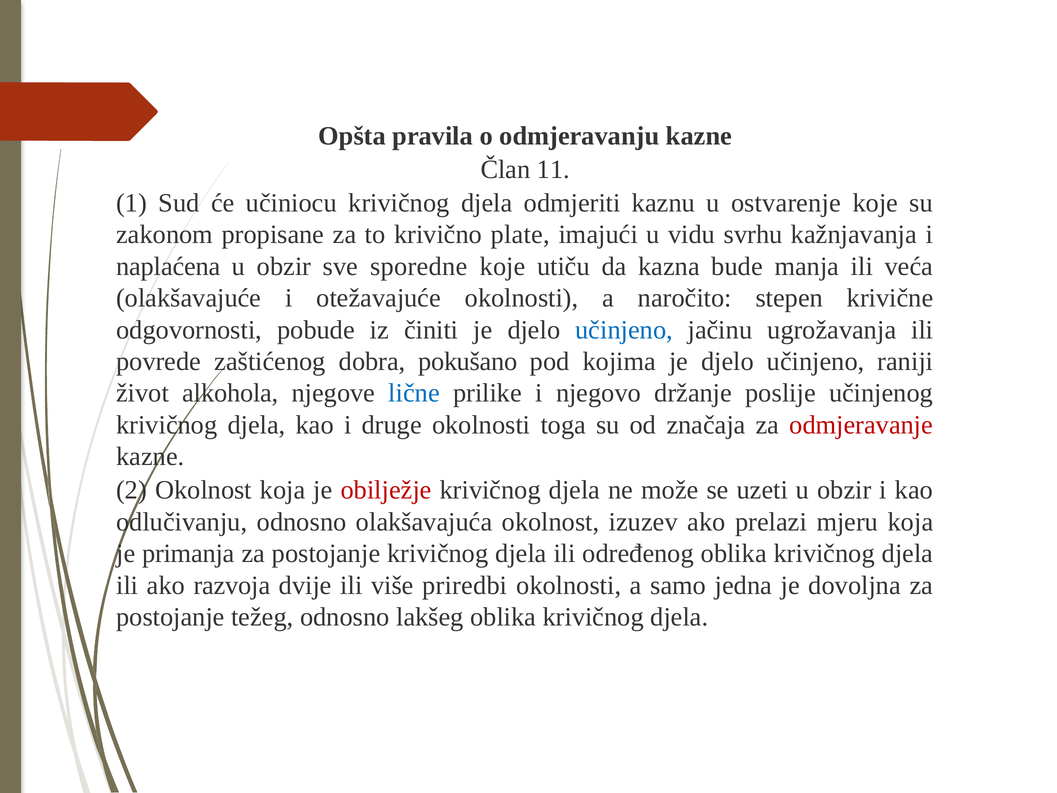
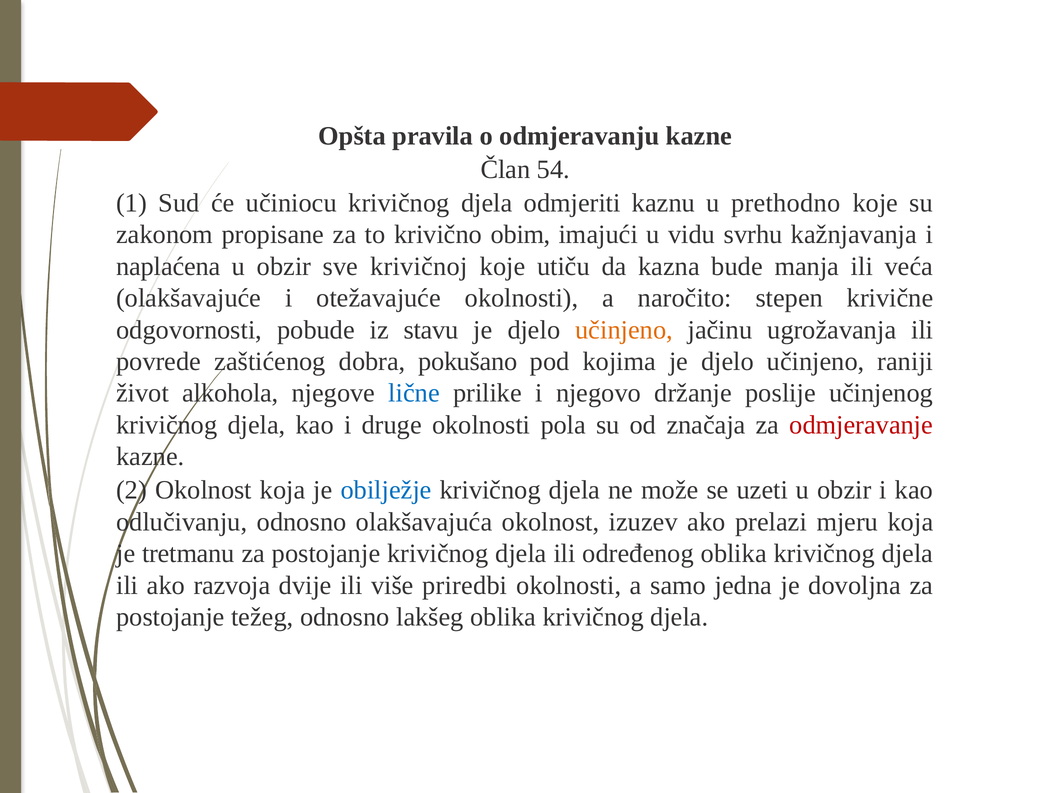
11: 11 -> 54 (553, 169)
ostvarenje: ostvarenje -> prethodno (786, 203)
plate: plate -> obim (521, 235)
sporedne: sporedne -> krivičnoj (419, 266)
činiti: činiti -> stavu (431, 330)
učinjeno colour: blue -> orange (624, 330)
toga: toga -> pola (563, 425)
obilježje colour: red -> blue (386, 490)
primanja: primanja -> tretmanu (188, 554)
